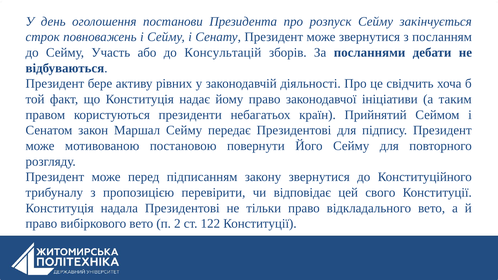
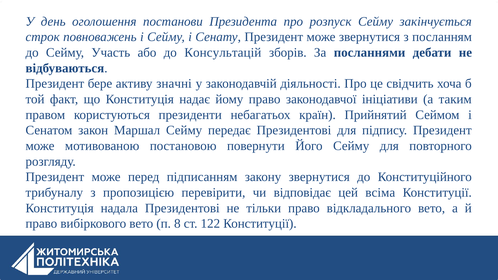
рівних: рівних -> значні (174, 84)
свого: свого -> всіма (380, 193)
2: 2 -> 8 (177, 224)
